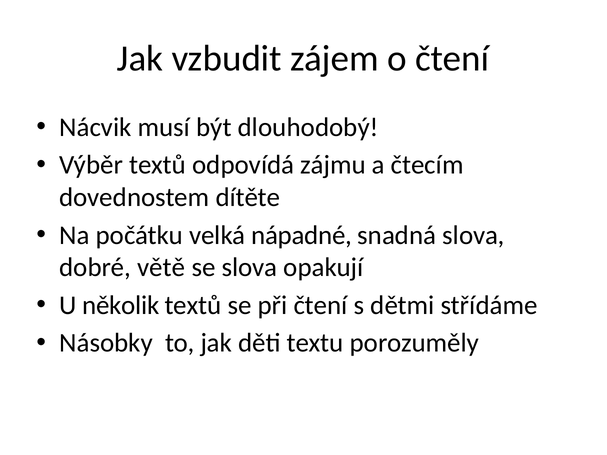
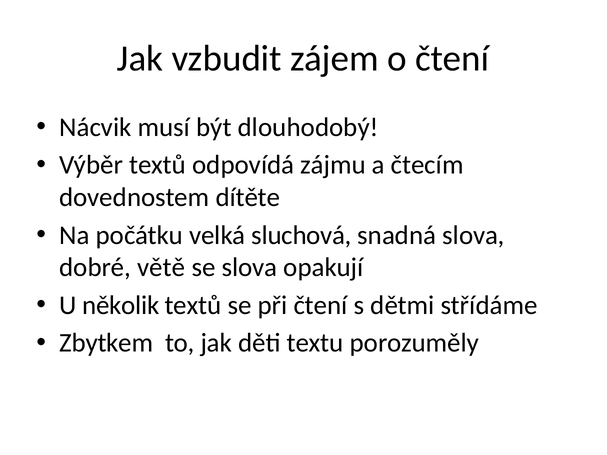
nápadné: nápadné -> sluchová (302, 235)
Násobky: Násobky -> Zbytkem (106, 343)
